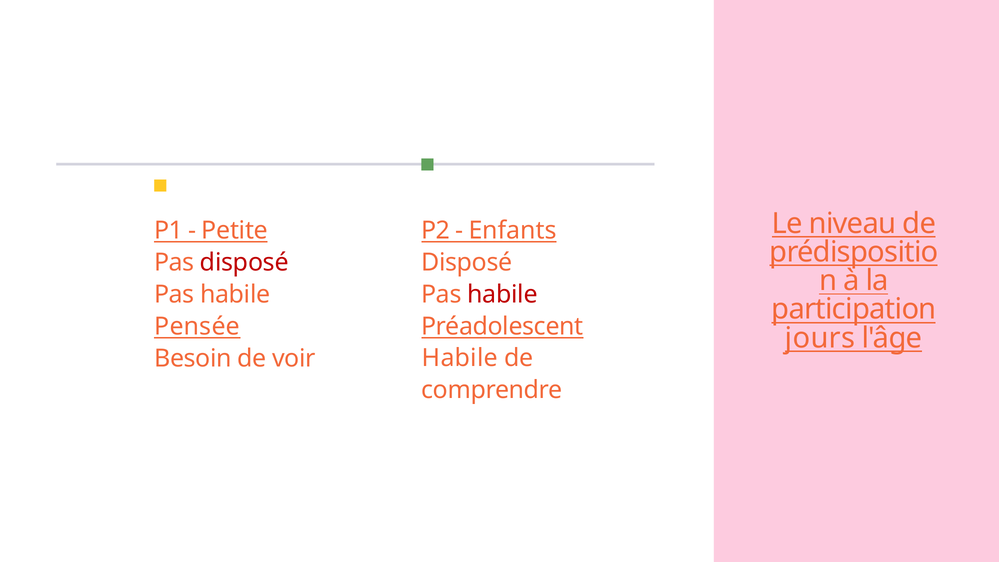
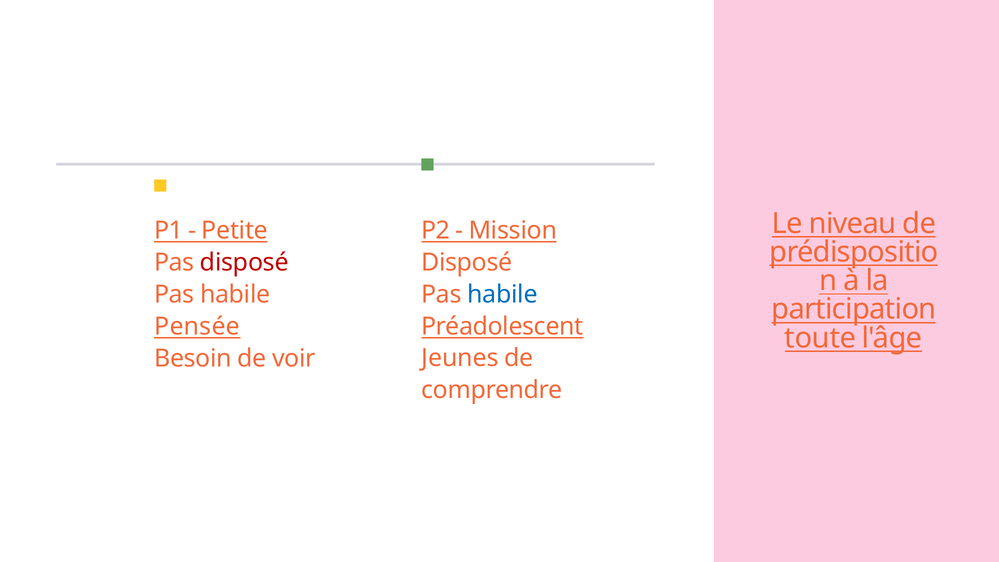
Enfants: Enfants -> Mission (513, 230)
habile colour: red -> blue (502, 294)
jours: jours -> toute (820, 338)
Habile: Habile -> Jeunes (460, 358)
